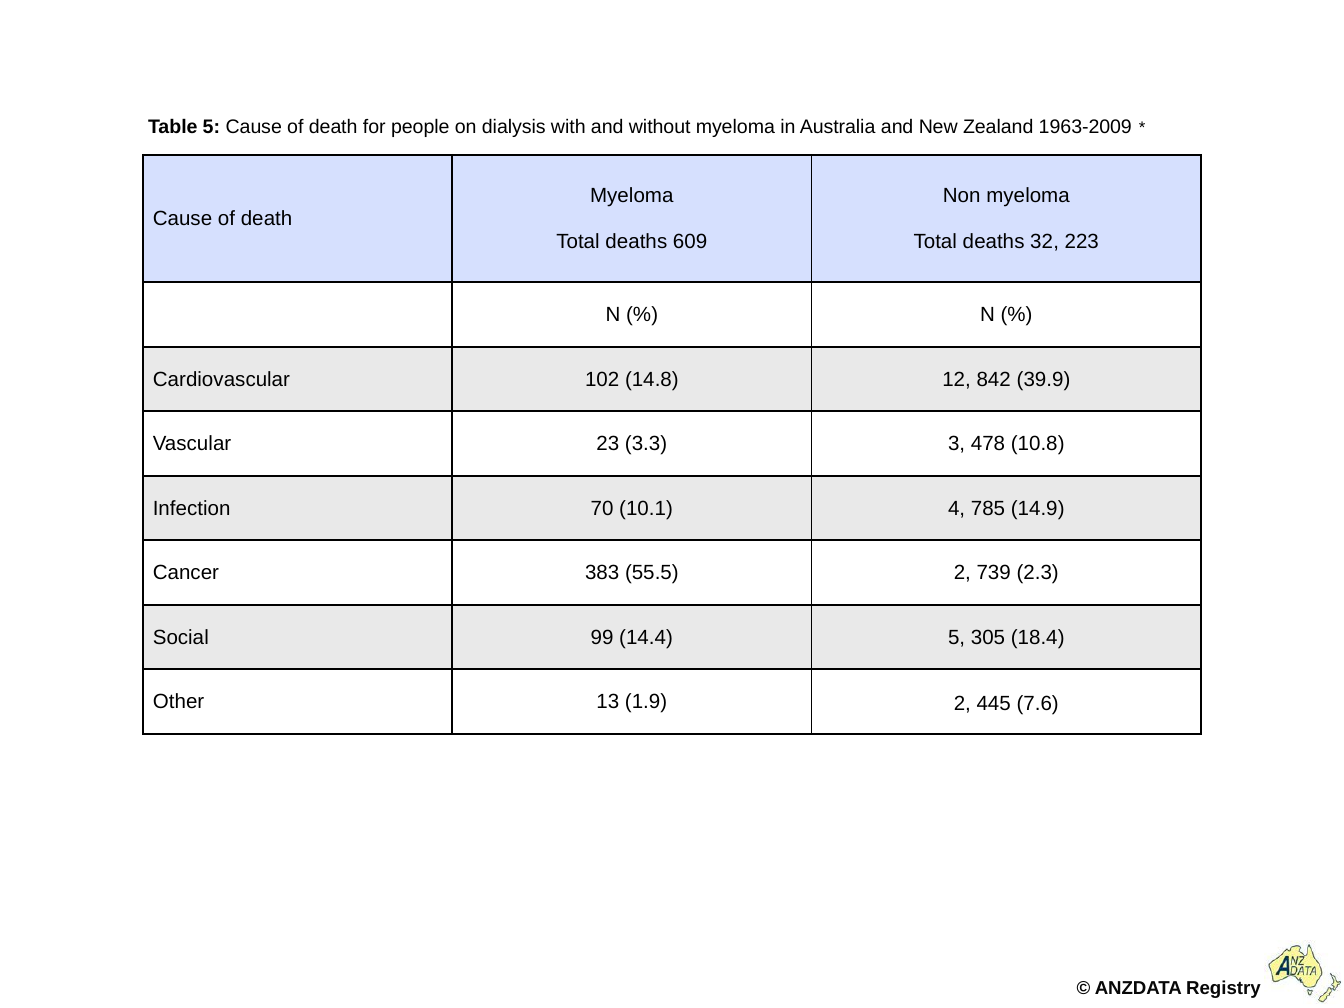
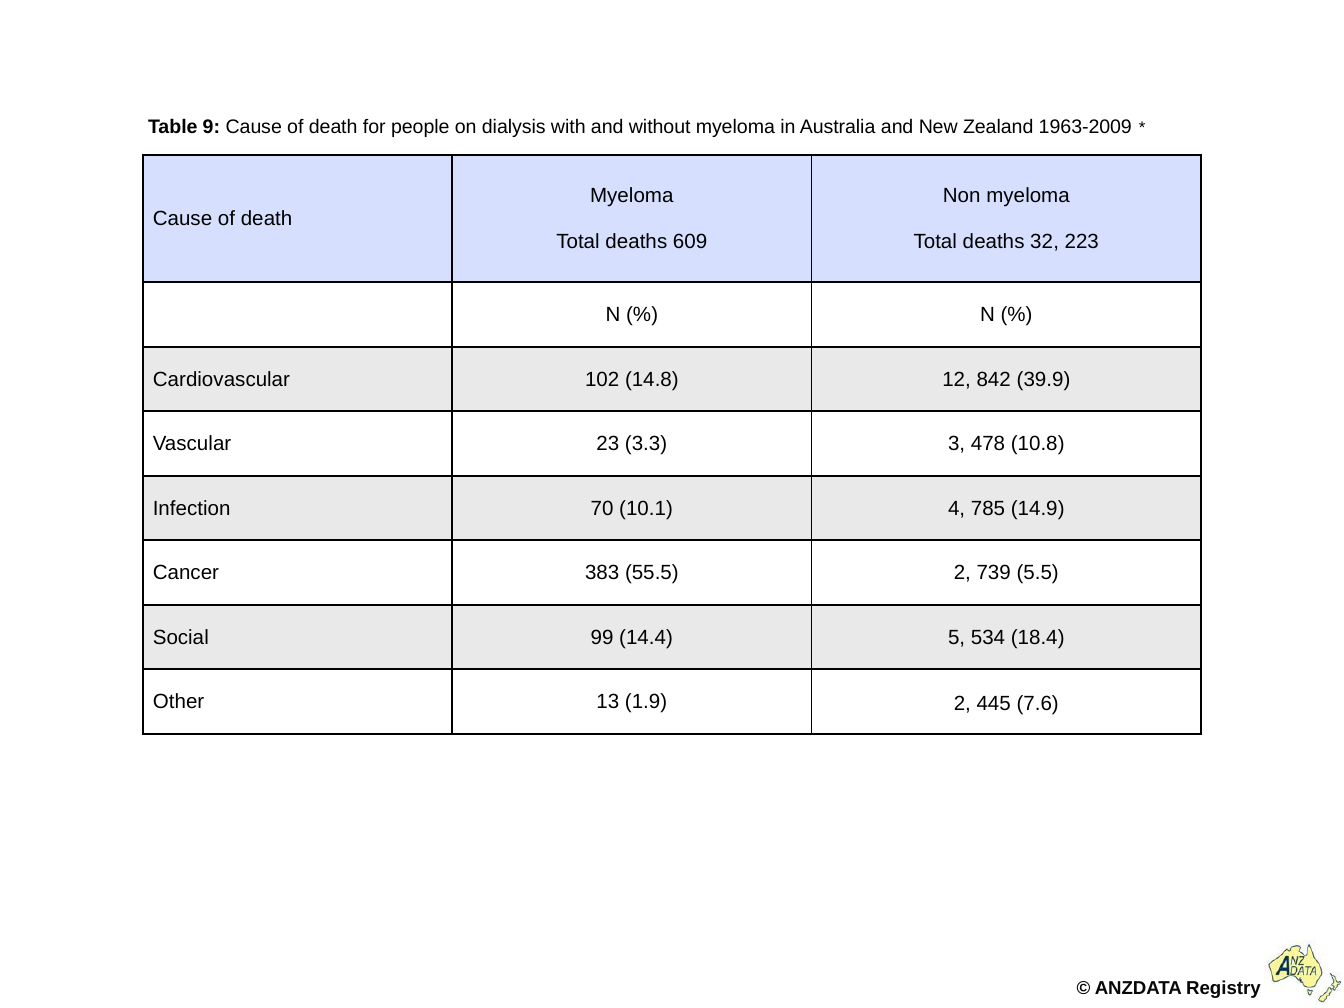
Table 5: 5 -> 9 (211, 127)
2.3: 2.3 -> 5.5 (1038, 573)
305: 305 -> 534 (988, 637)
